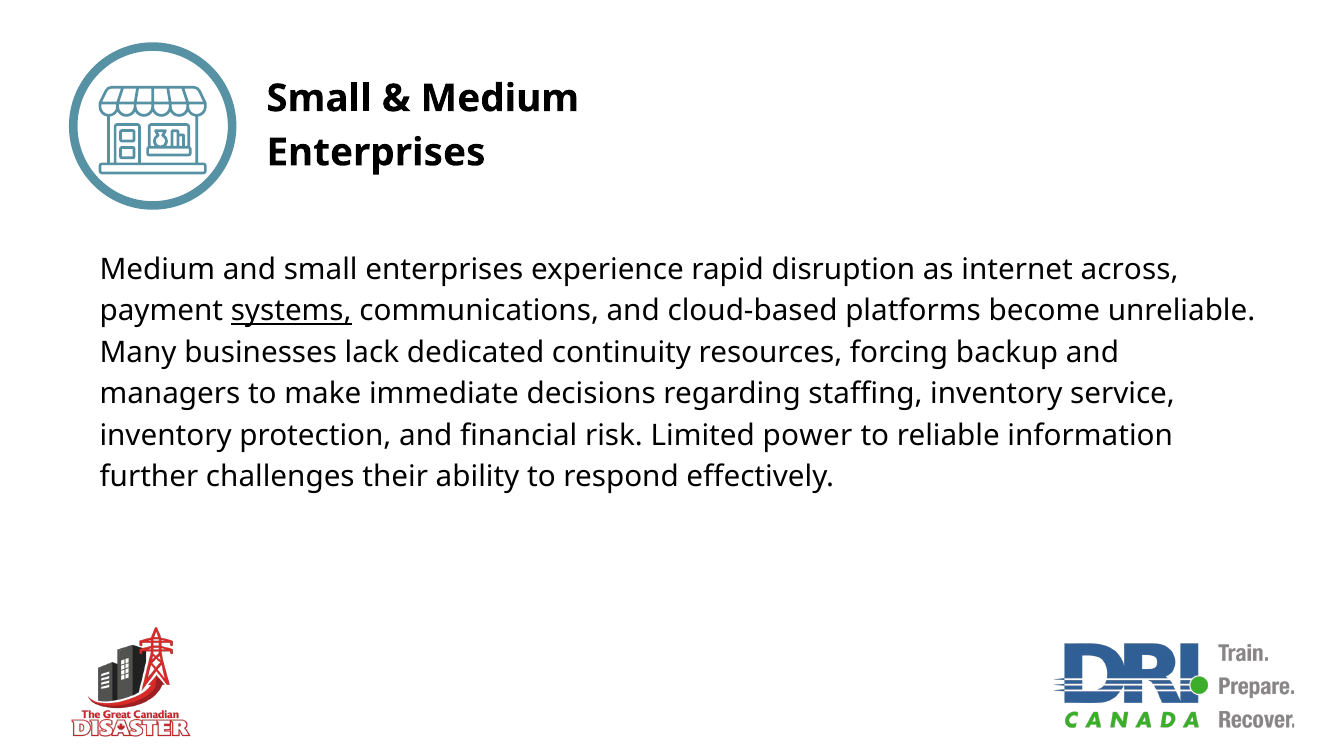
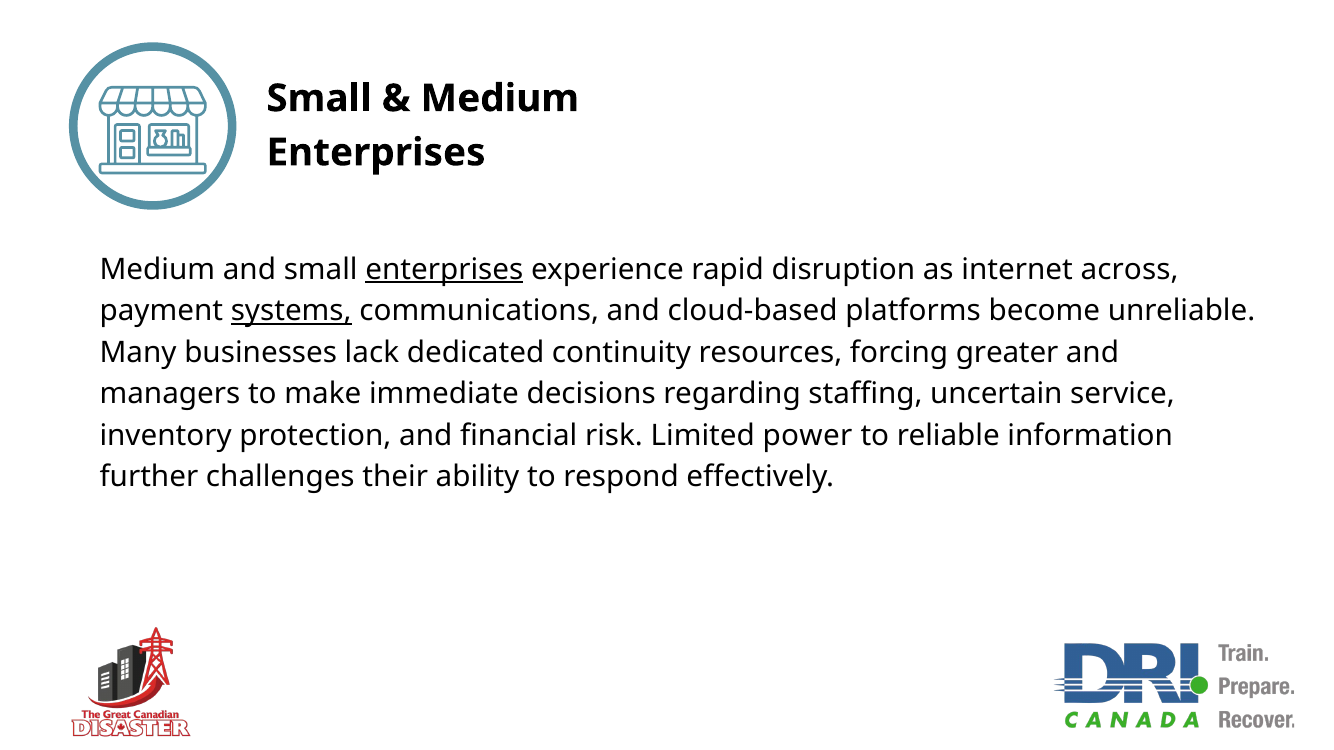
enterprises underline: none -> present (444, 270)
backup: backup -> greater (1007, 353)
staffing inventory: inventory -> uncertain (996, 394)
